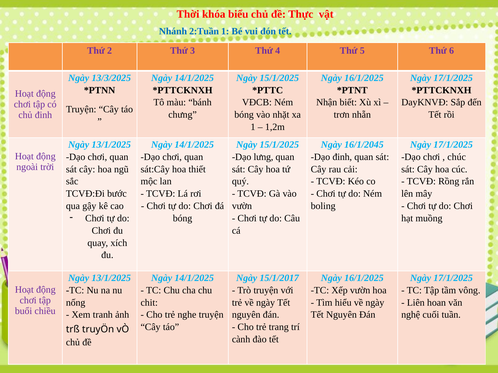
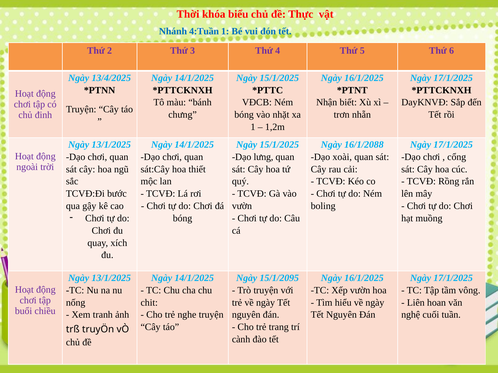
2:Tuần: 2:Tuần -> 4:Tuần (204, 31)
13/3/2025: 13/3/2025 -> 13/4/2025 (111, 78)
16/1/2045: 16/1/2045 -> 16/1/2088 (364, 145)
Dạo đinh: đinh -> xoài (342, 157)
chúc: chúc -> cổng (457, 157)
15/1/2017: 15/1/2017 -> 15/1/2095 (279, 278)
